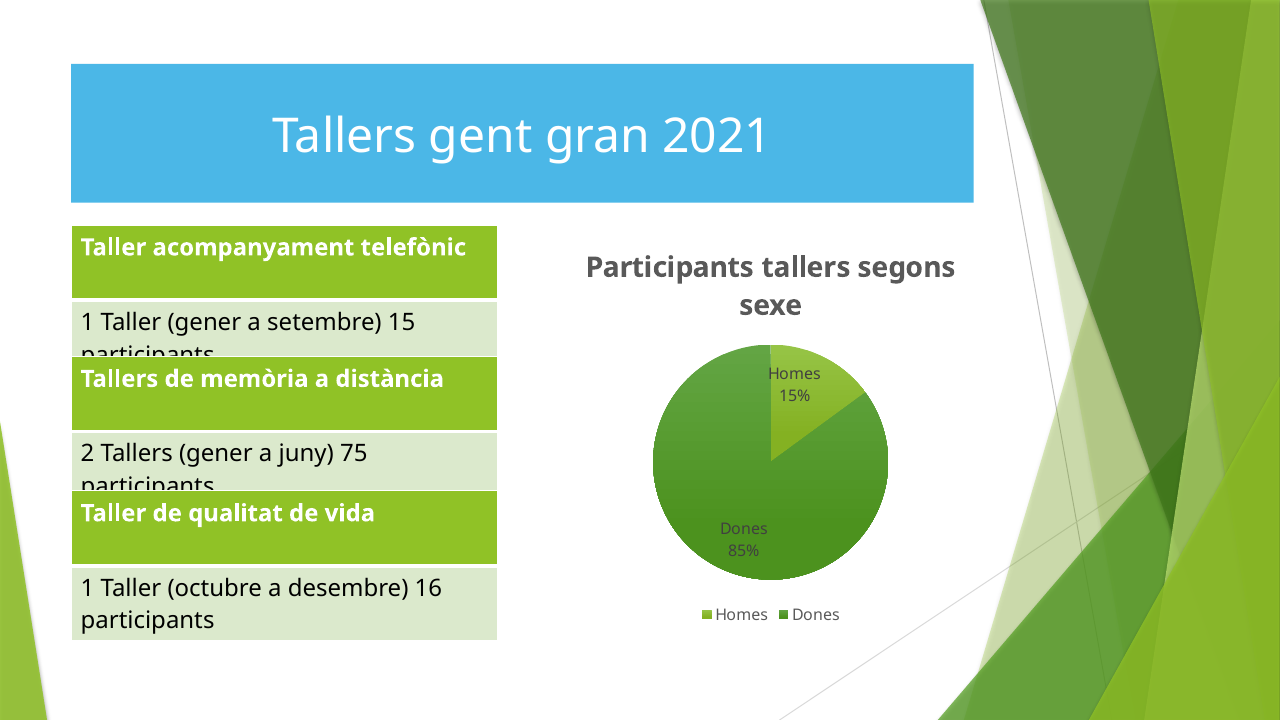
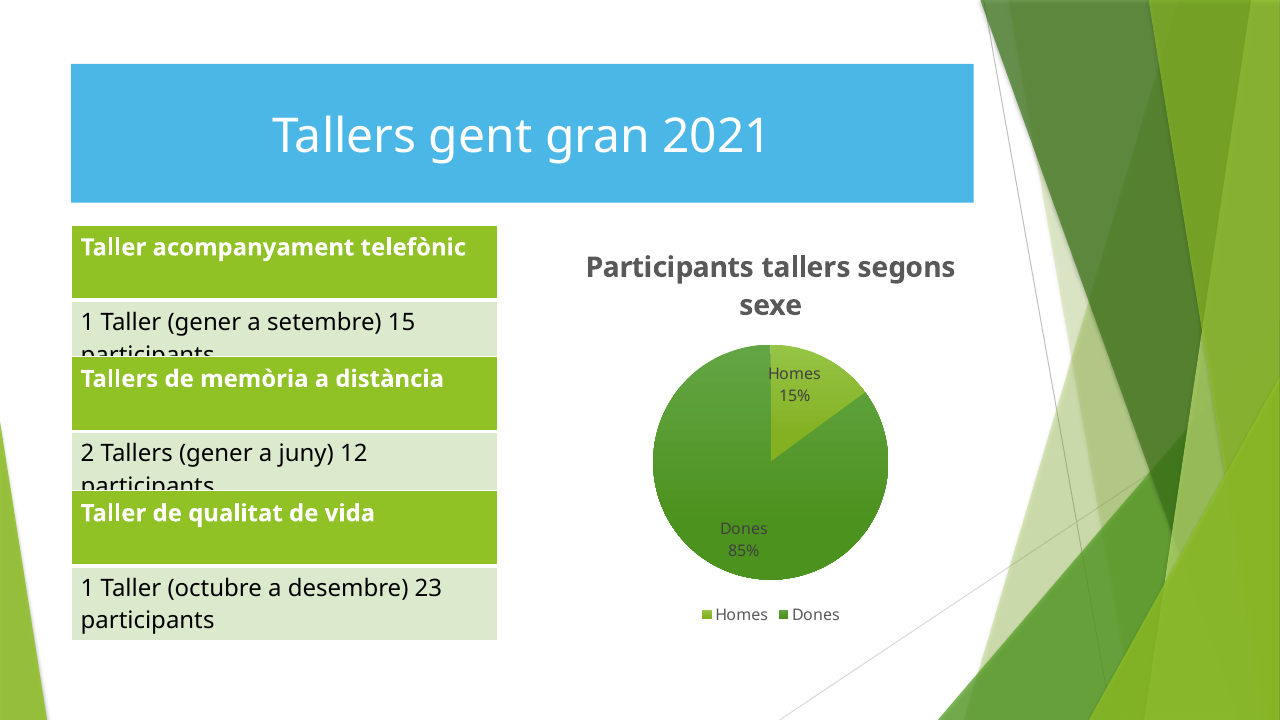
75: 75 -> 12 (354, 454)
16: 16 -> 23 (428, 588)
